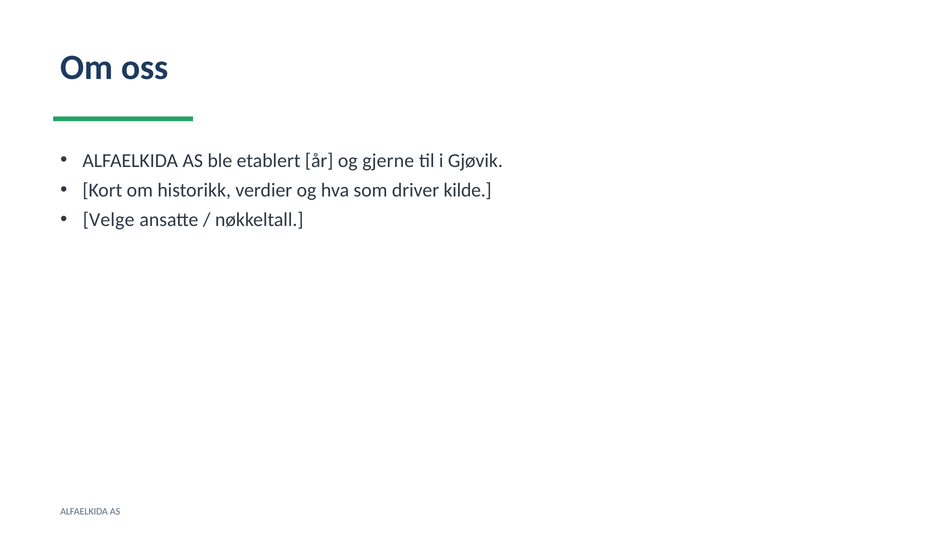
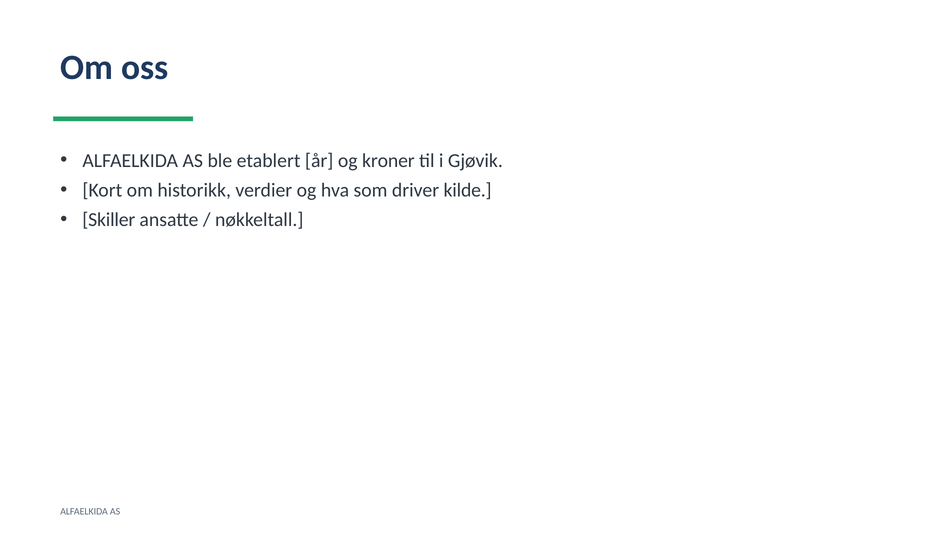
gjerne: gjerne -> kroner (388, 160)
Velge: Velge -> Skiller (109, 220)
